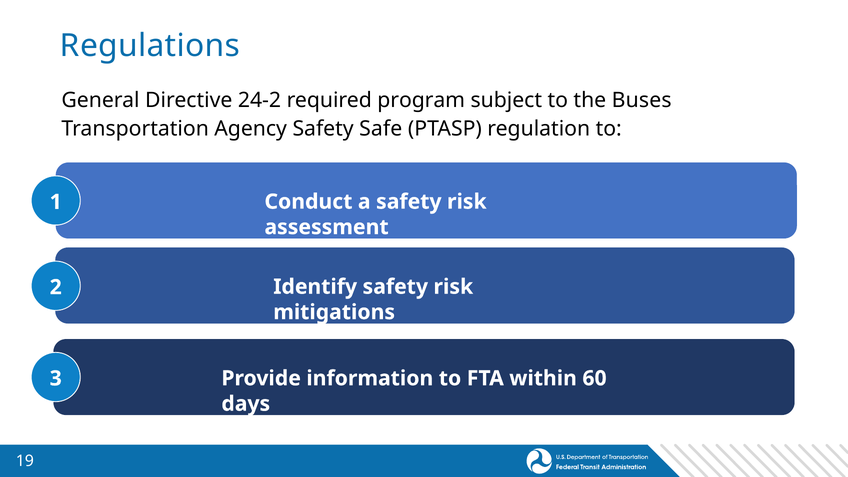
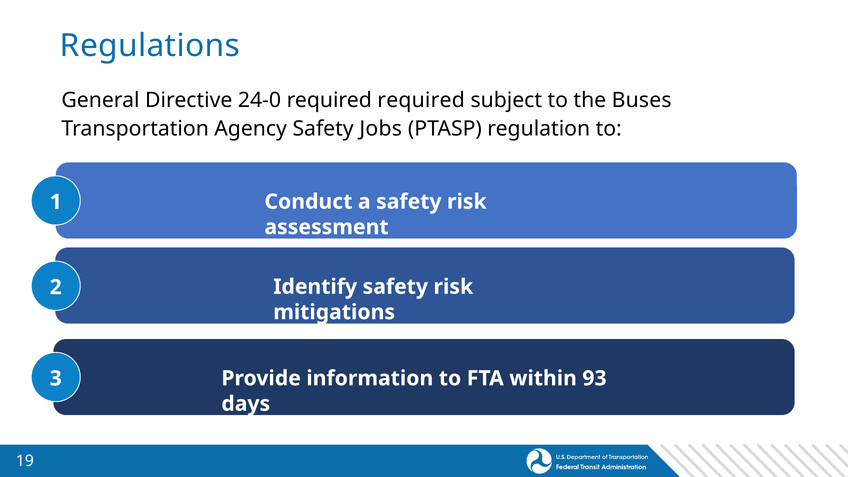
24-2: 24-2 -> 24-0 (259, 100)
required program: program -> required (421, 100)
Safe: Safe -> Jobs (381, 129)
60: 60 -> 93 (595, 378)
